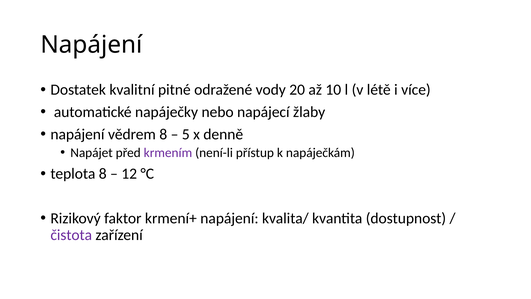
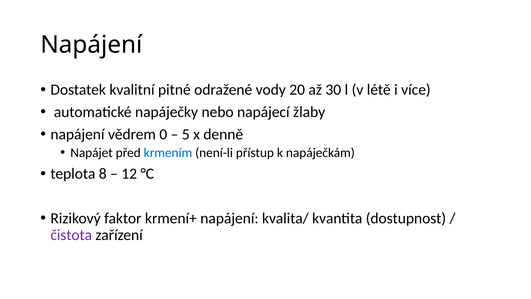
10: 10 -> 30 (333, 90)
vědrem 8: 8 -> 0 (163, 134)
krmením colour: purple -> blue (168, 153)
